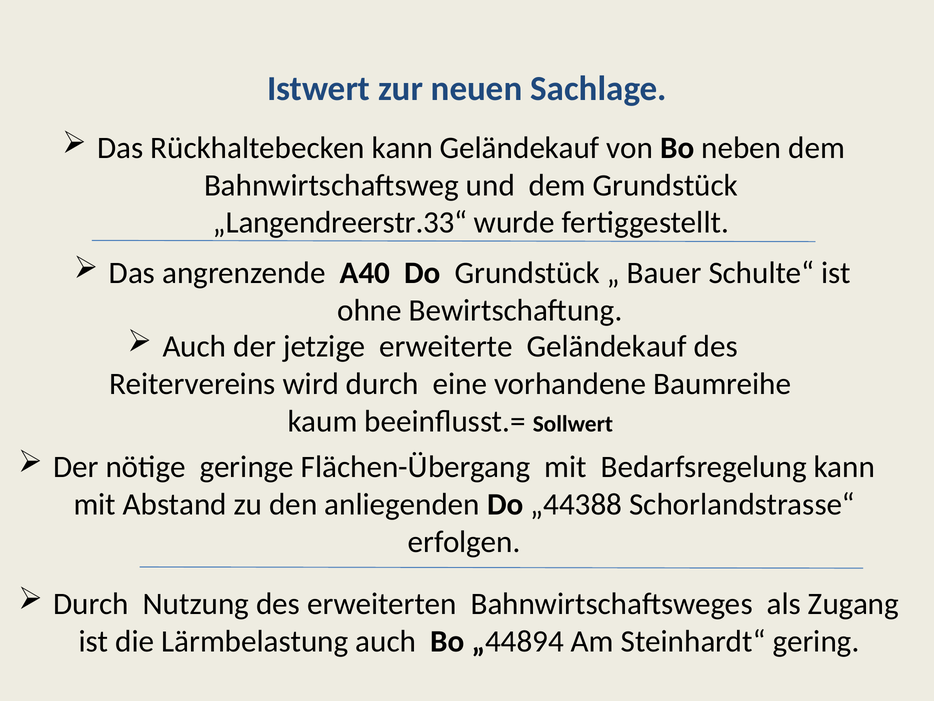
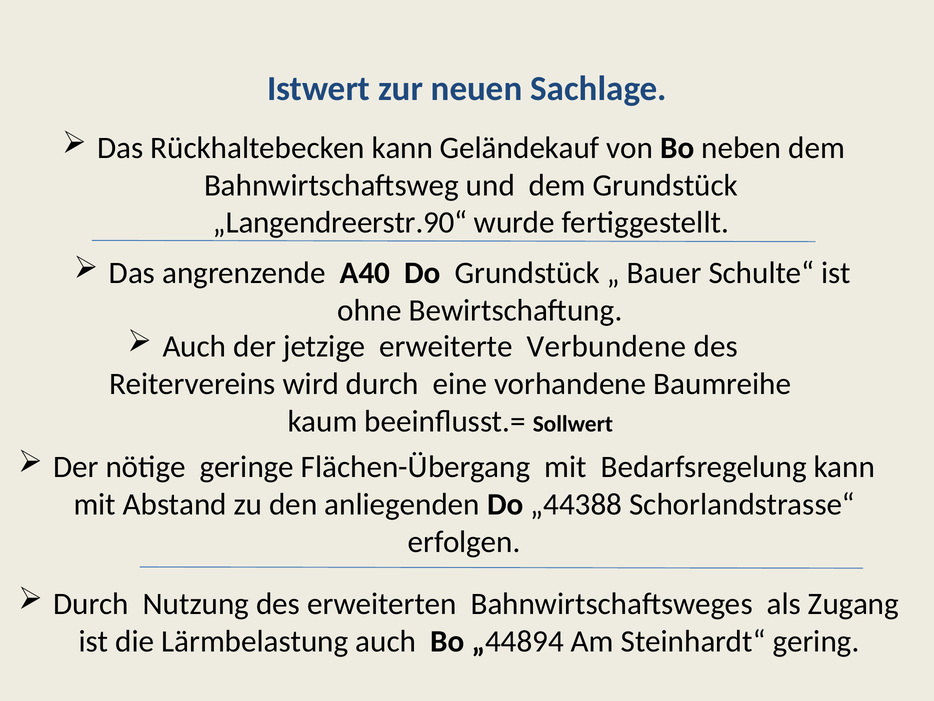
„Langendreerstr.33“: „Langendreerstr.33“ -> „Langendreerstr.90“ (340, 222)
erweiterte Geländekauf: Geländekauf -> Verbundene (607, 346)
